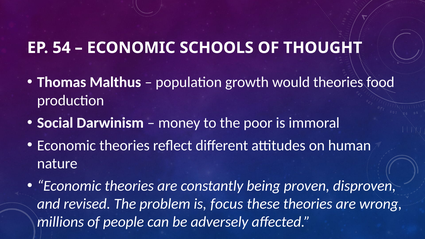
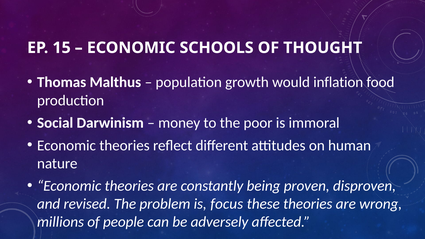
54: 54 -> 15 (62, 48)
would theories: theories -> inflation (338, 82)
